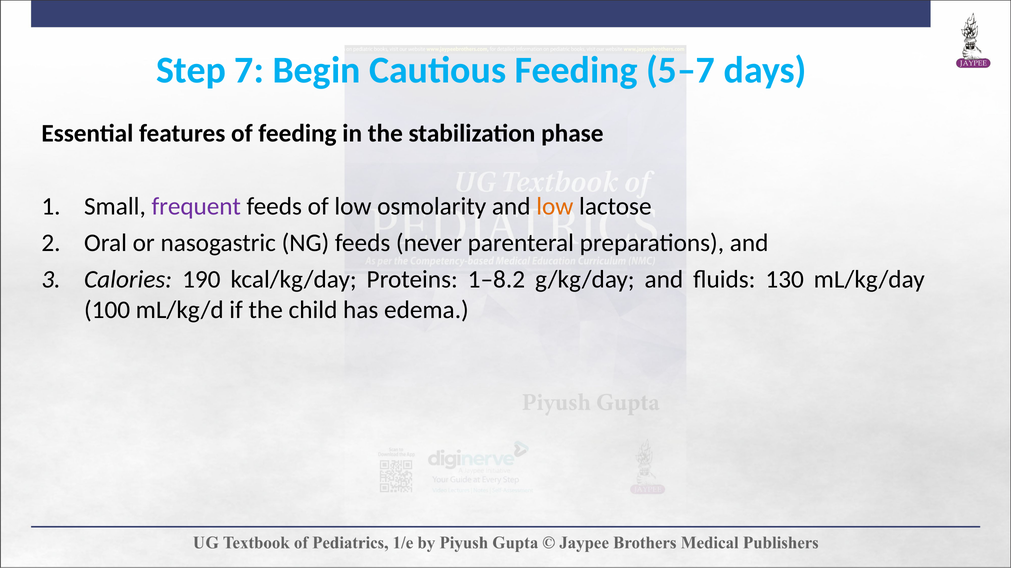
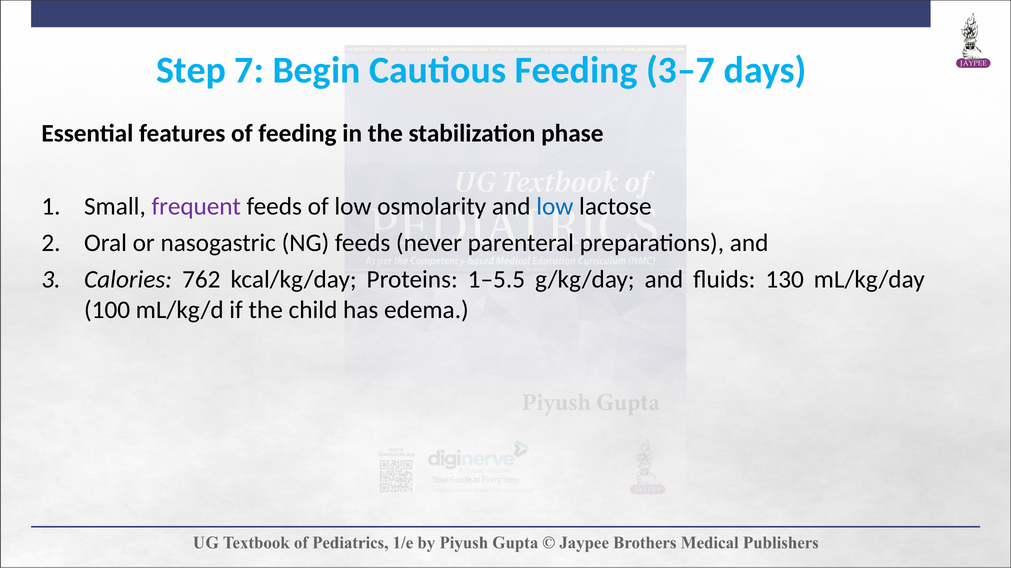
5–7: 5–7 -> 3–7 (681, 71)
low colour: orange -> blue (555, 207)
190: 190 -> 762 (201, 280)
1–8.2: 1–8.2 -> 1–5.5 (496, 280)
